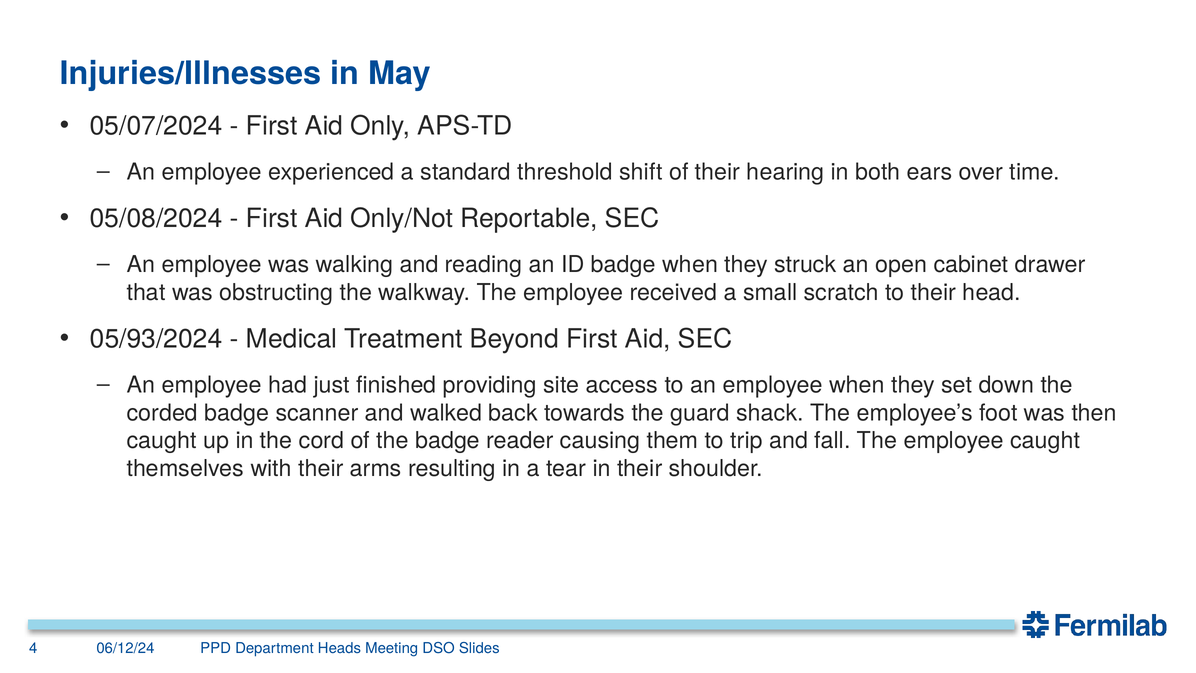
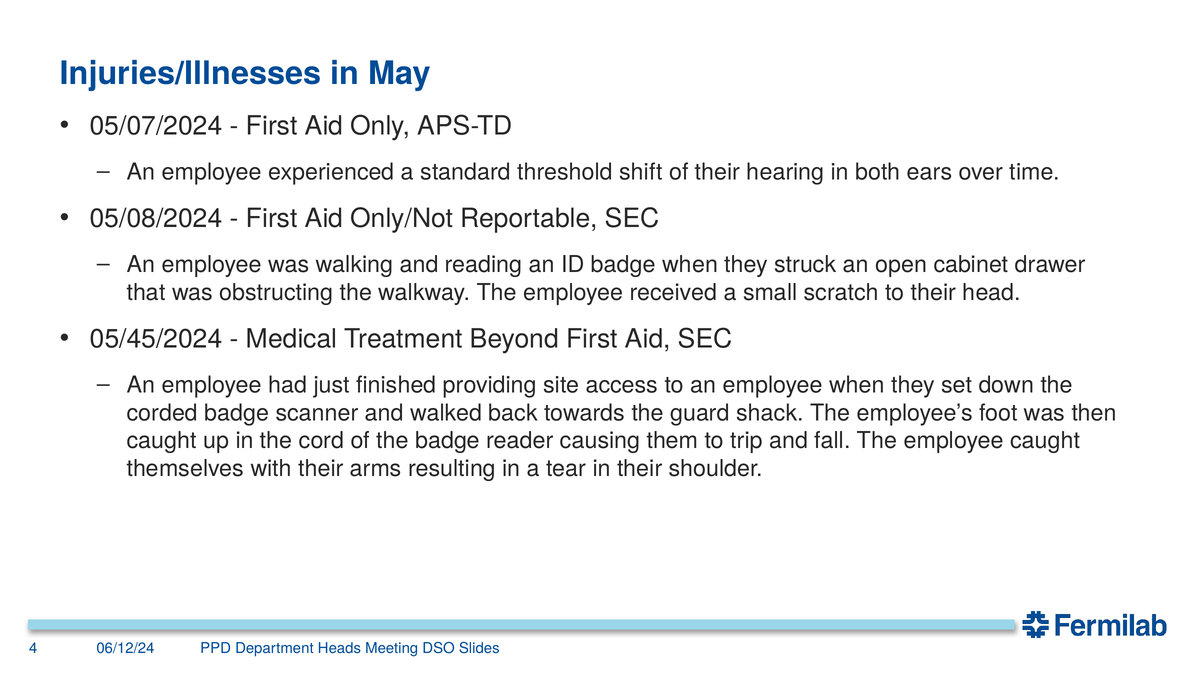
05/93/2024: 05/93/2024 -> 05/45/2024 (156, 339)
